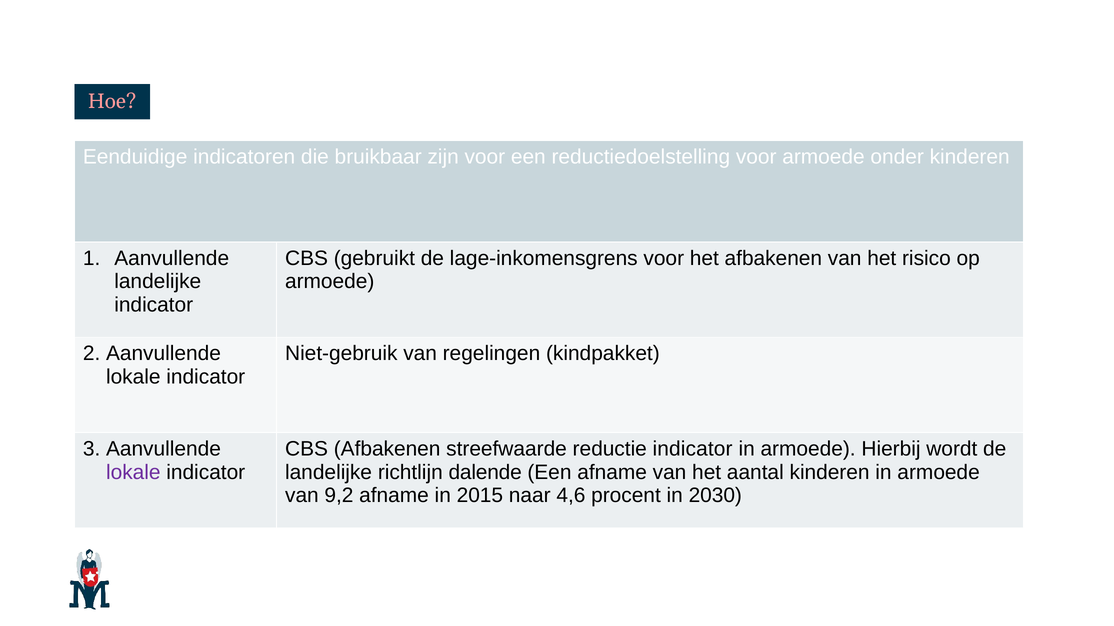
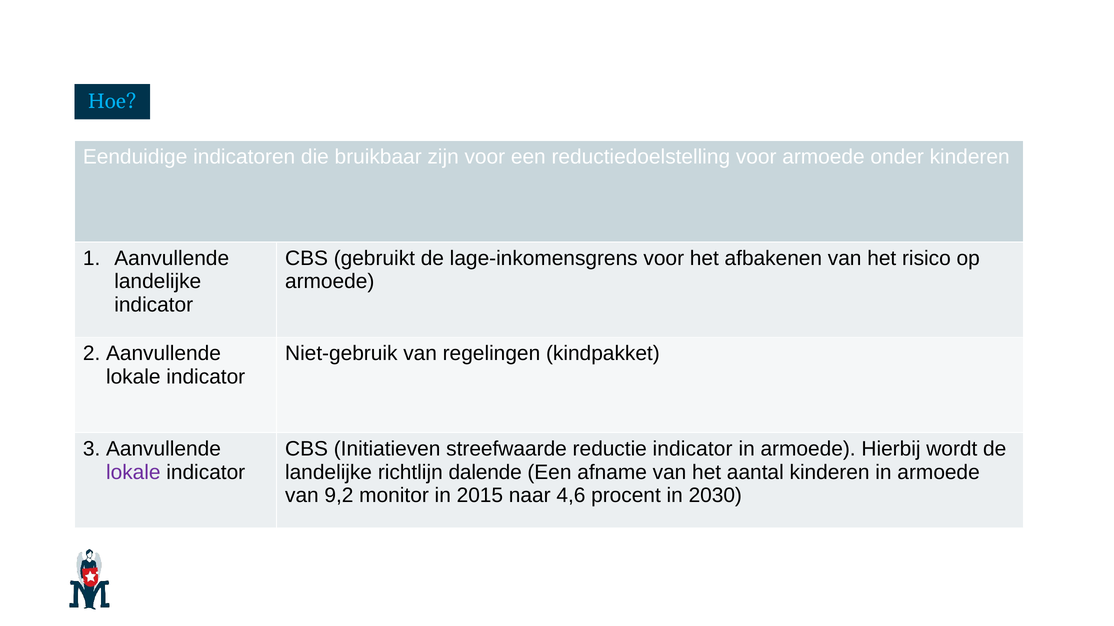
Hoe colour: pink -> light blue (112, 102)
CBS Afbakenen: Afbakenen -> Initiatieven (387, 449)
9,2 afname: afname -> monitor (394, 496)
